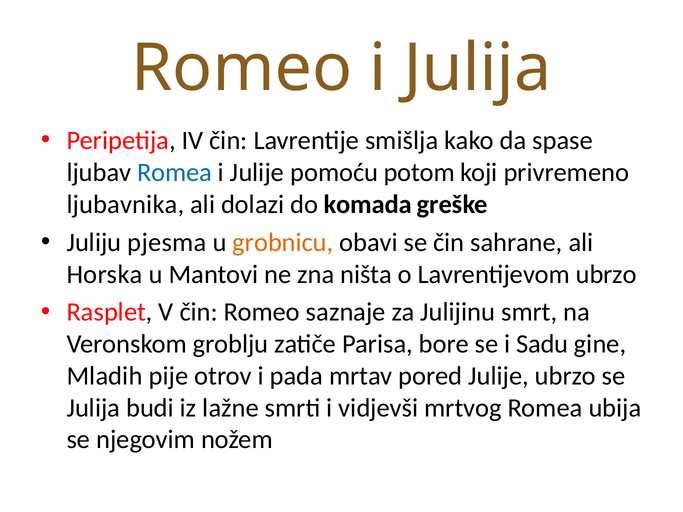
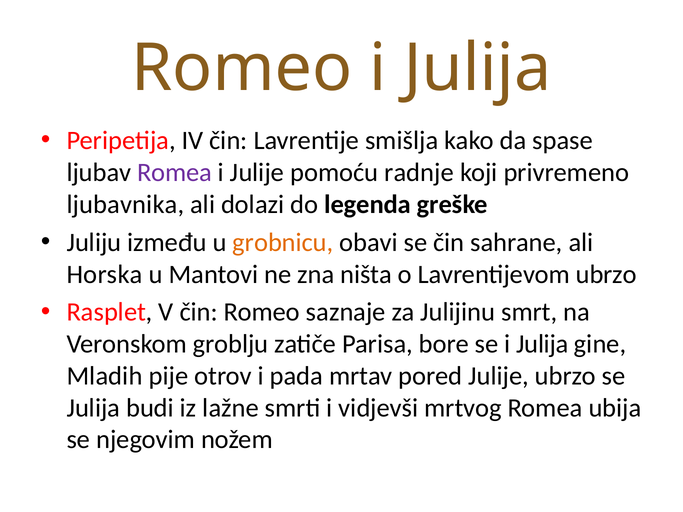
Romea colour: blue -> purple (175, 173)
potom: potom -> radnje (419, 173)
komada: komada -> legenda (368, 205)
pjesma: pjesma -> između (167, 242)
se i Sadu: Sadu -> Julija (542, 344)
